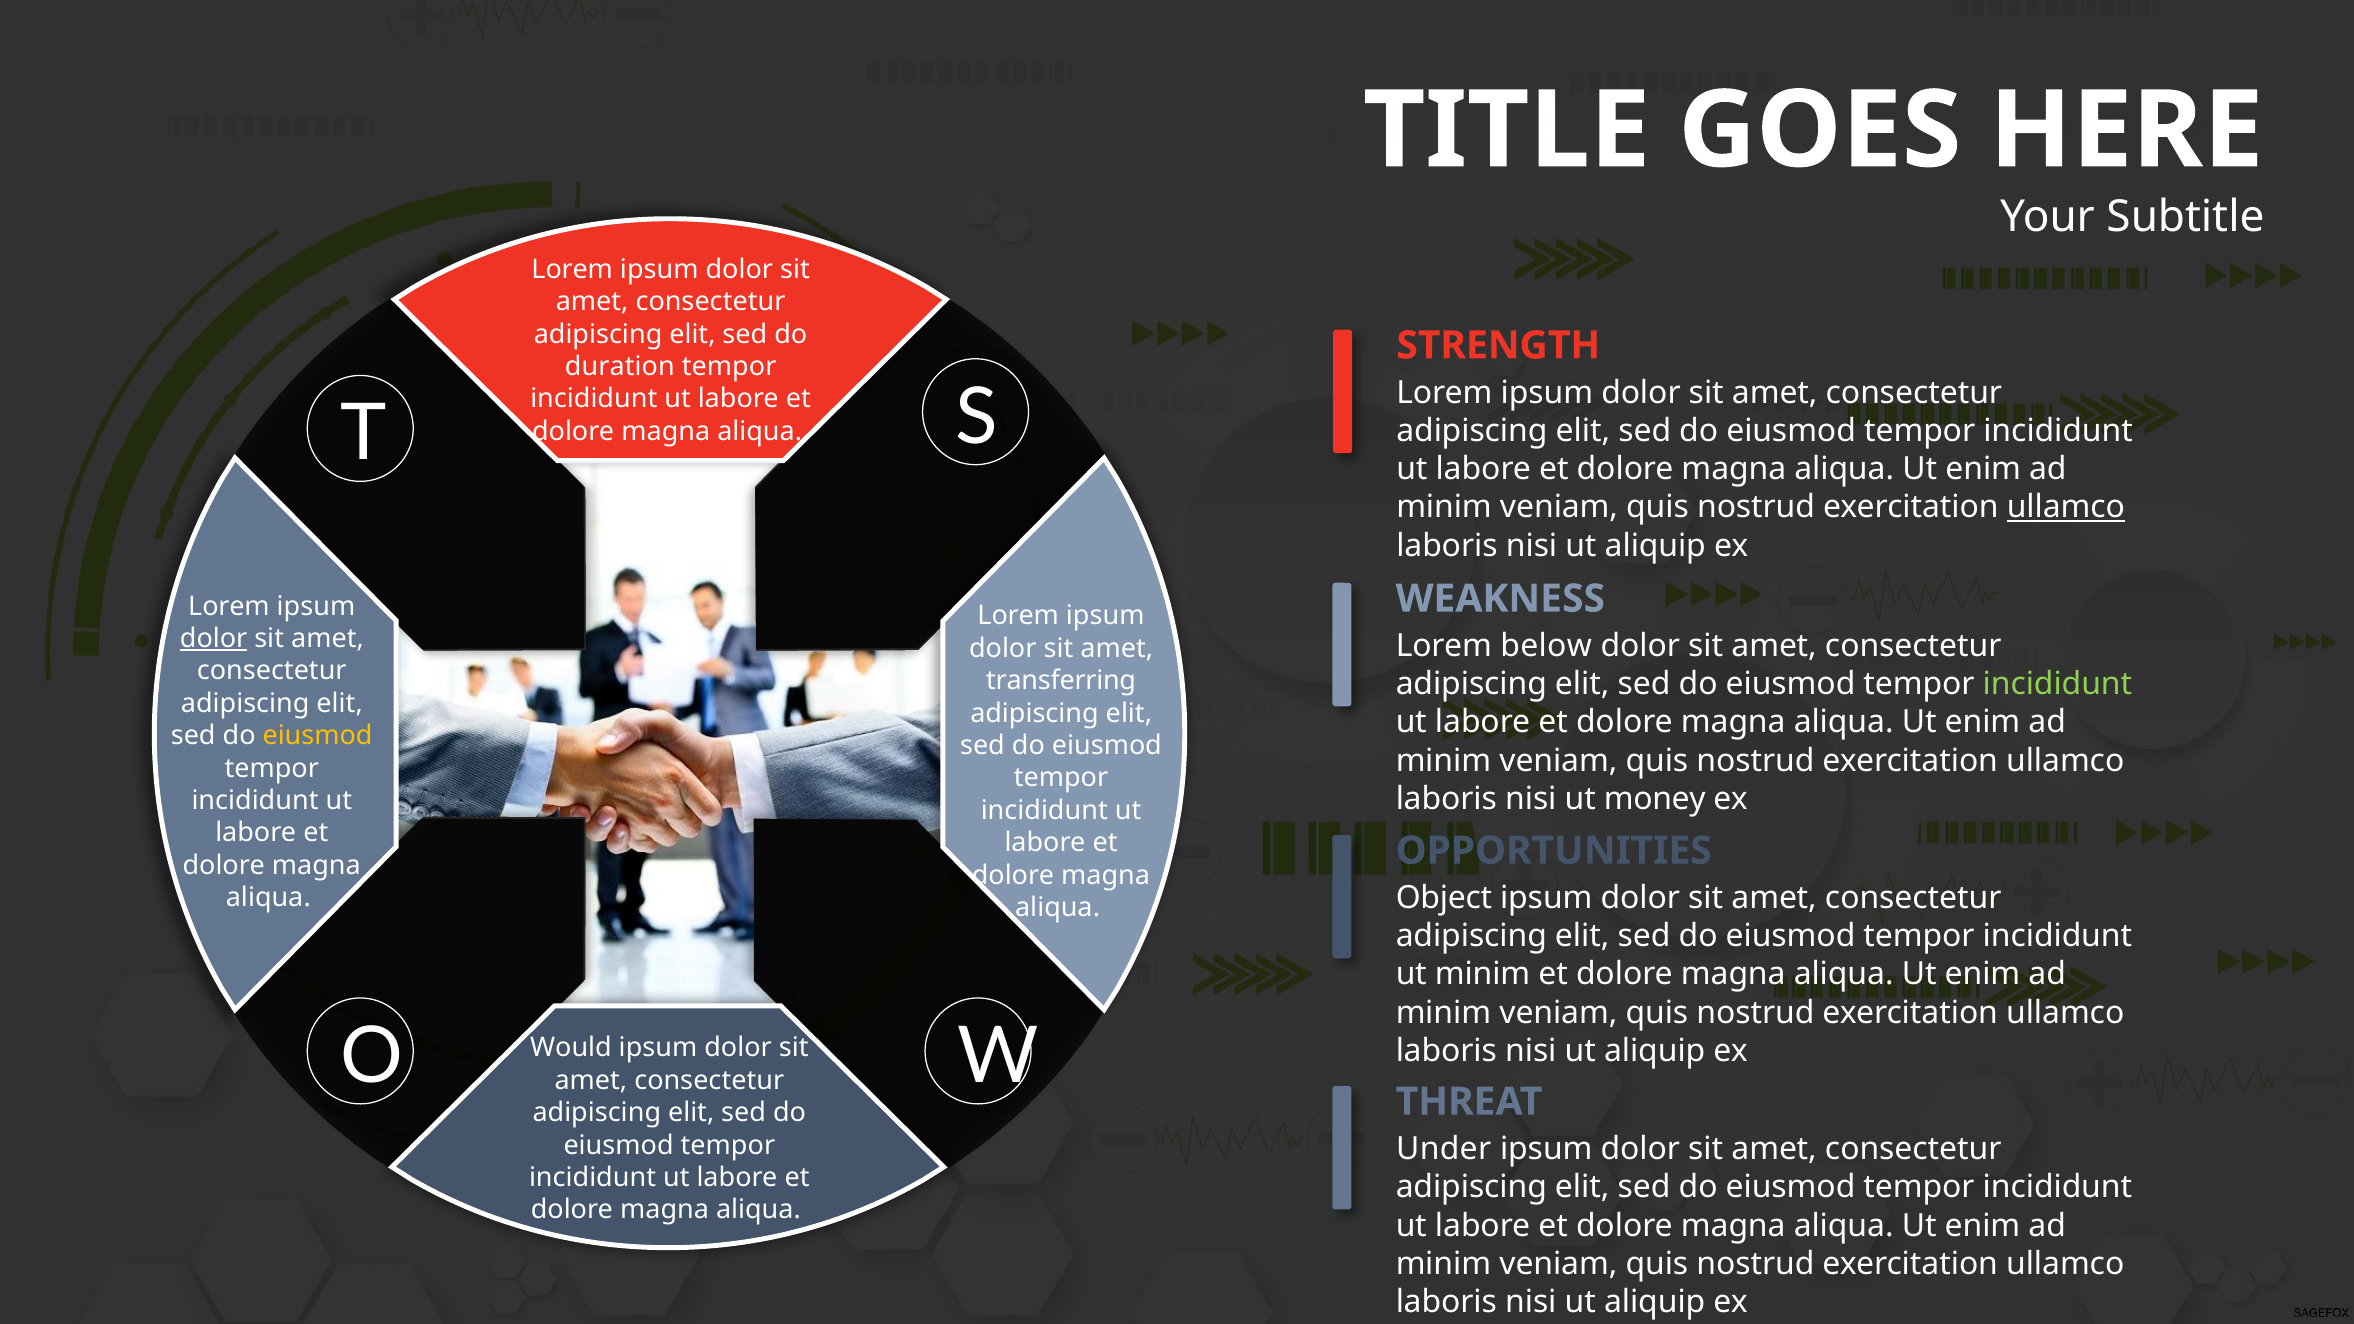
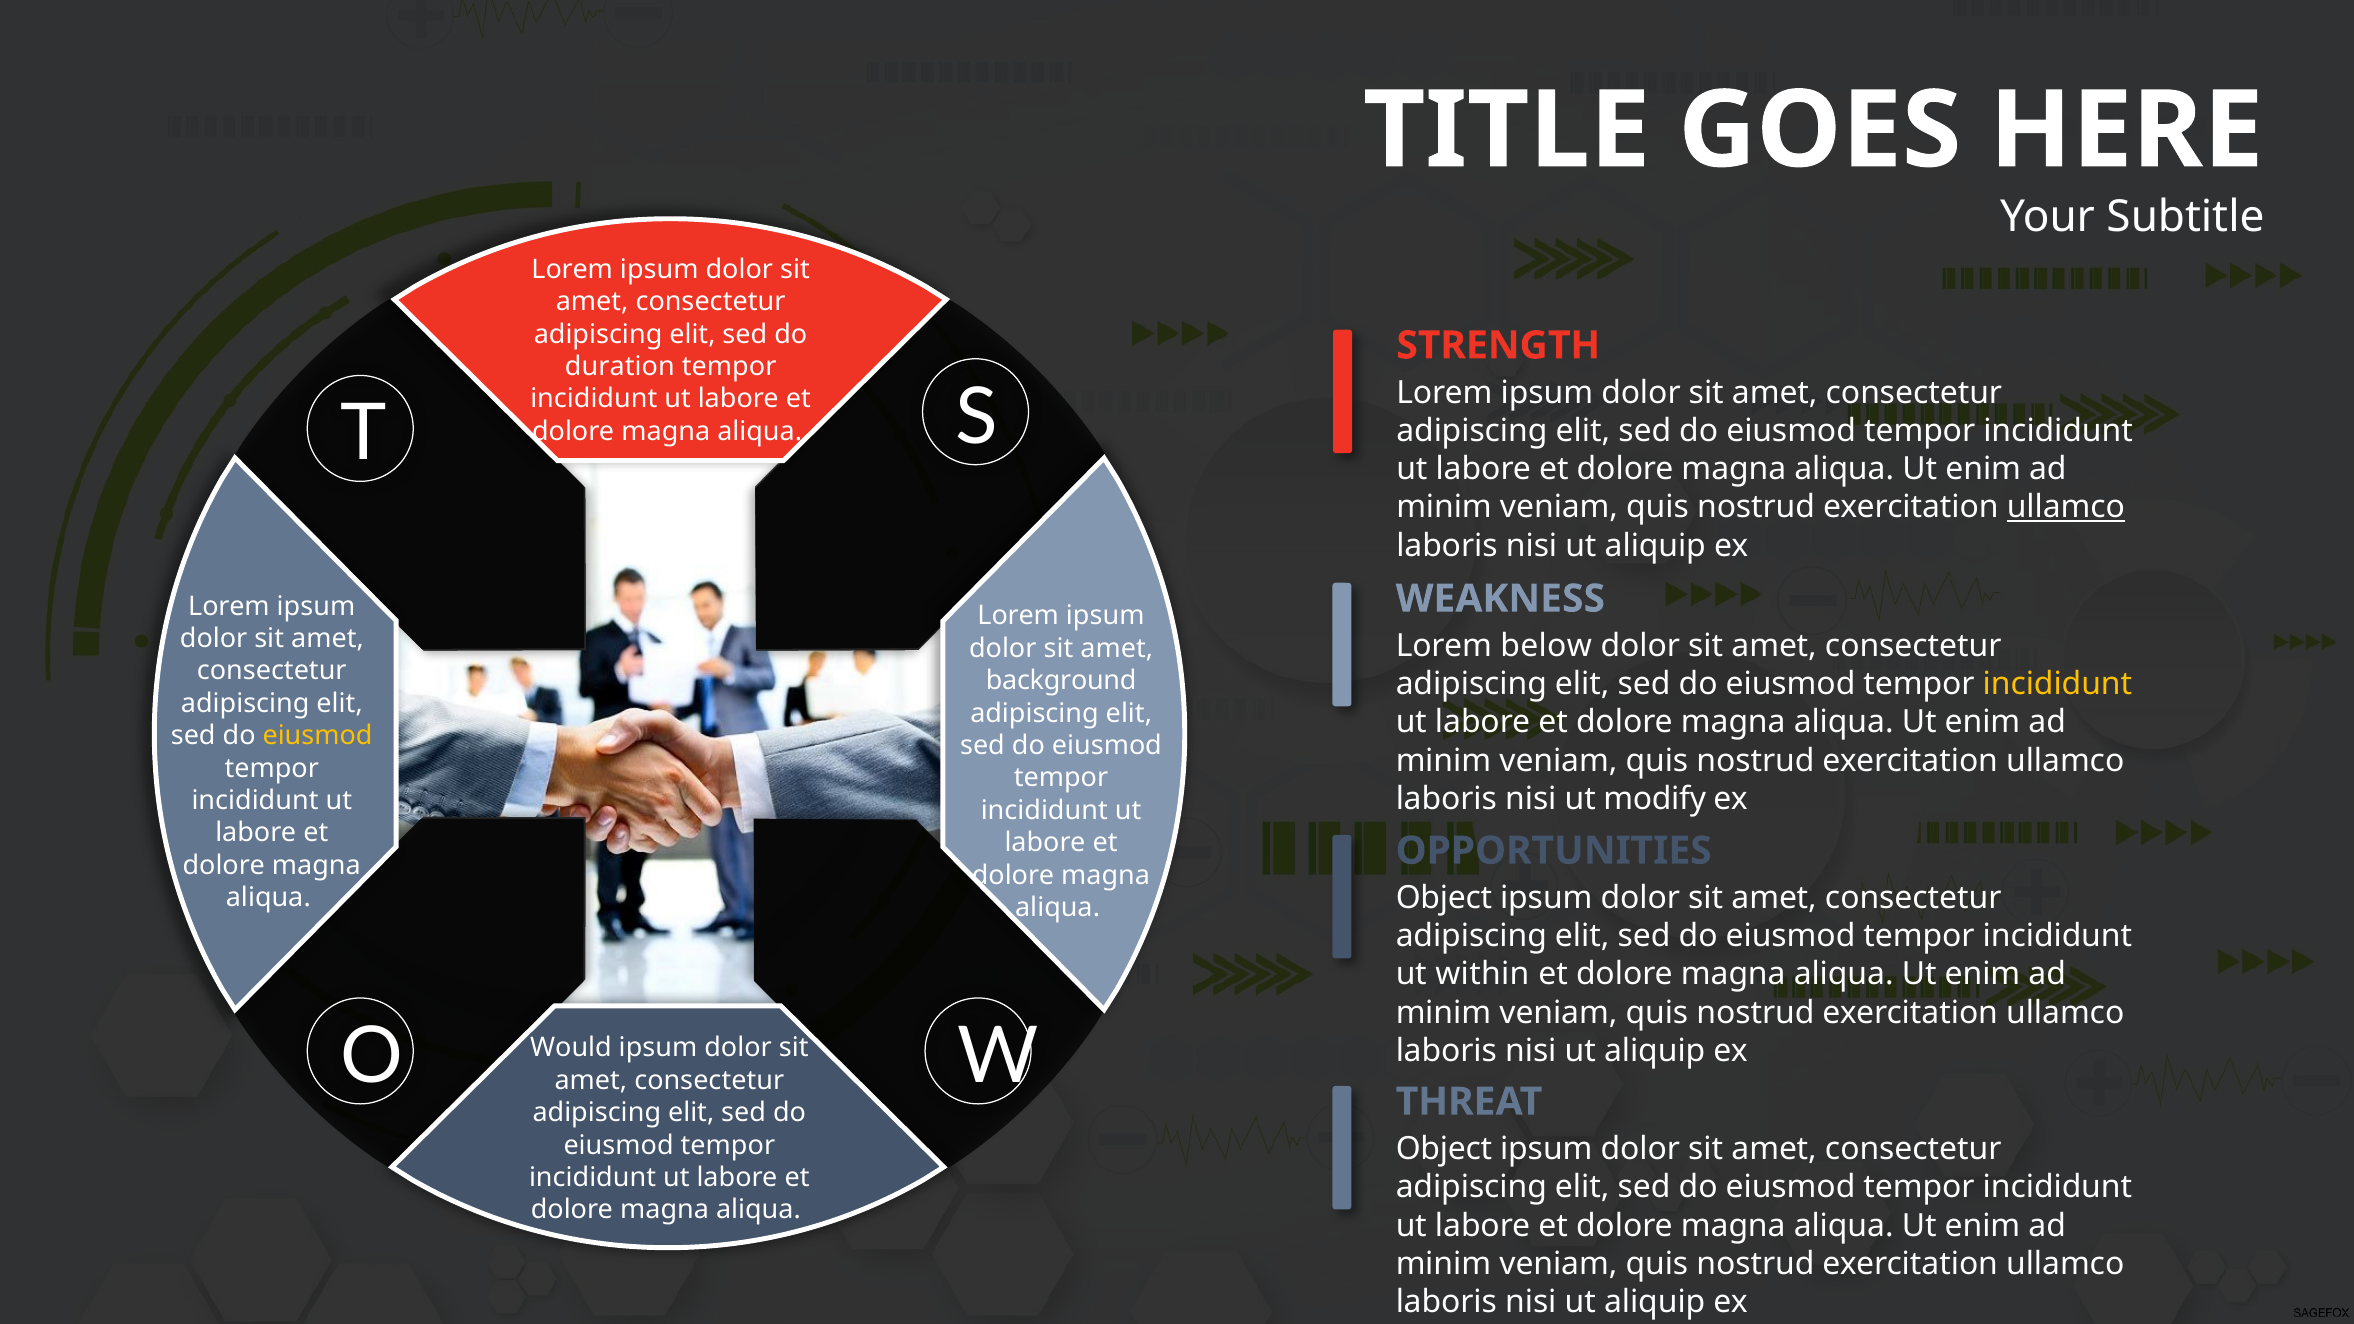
dolor underline: present -> none (214, 639)
transferring: transferring -> background (1061, 681)
incididunt colour: light green -> yellow (2057, 684)
money: money -> modify (1655, 799)
ut minim: minim -> within (1482, 975)
Under: Under -> Object (1444, 1149)
